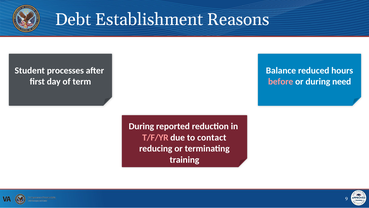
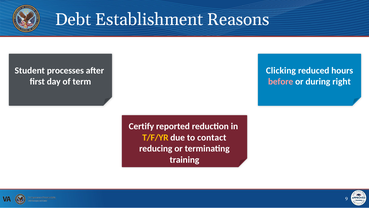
Balance: Balance -> Clicking (281, 70)
need: need -> right (342, 81)
During: During -> Certify (141, 126)
T/F/YR colour: pink -> yellow (155, 137)
